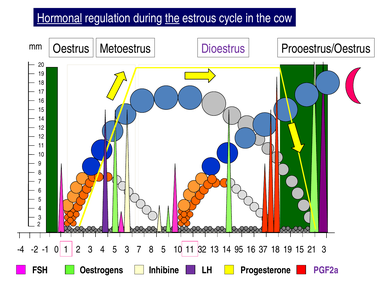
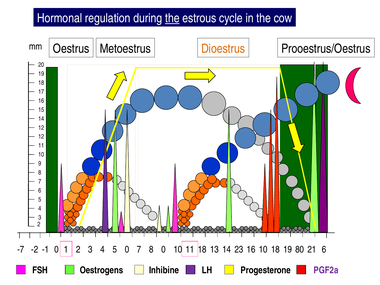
Hormonal underline: present -> none (60, 18)
Dioestrus colour: purple -> orange (223, 49)
0 3: 3 -> 6 (324, 249)
-4: -4 -> -7 (21, 249)
5 3: 3 -> 0 (127, 249)
8 5: 5 -> 0 (164, 249)
10 11 32: 32 -> 18 (202, 249)
95: 95 -> 23 (239, 249)
16 37: 37 -> 10 (263, 249)
19 15: 15 -> 80 (300, 249)
